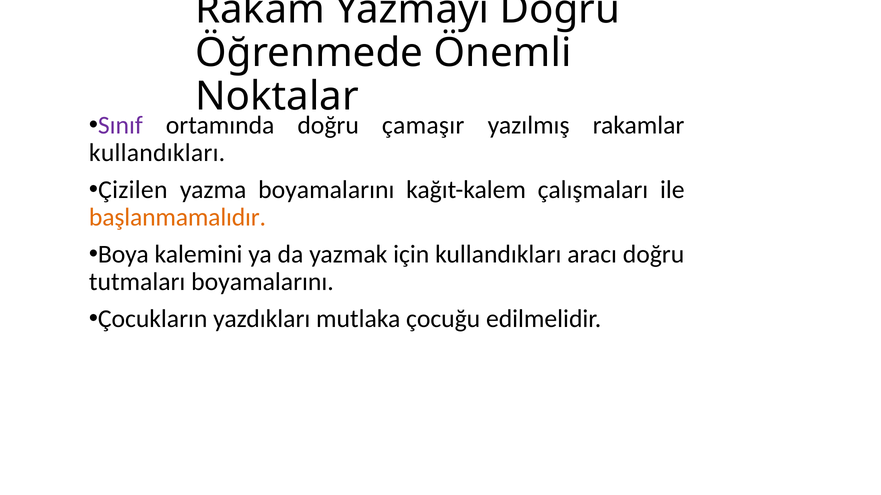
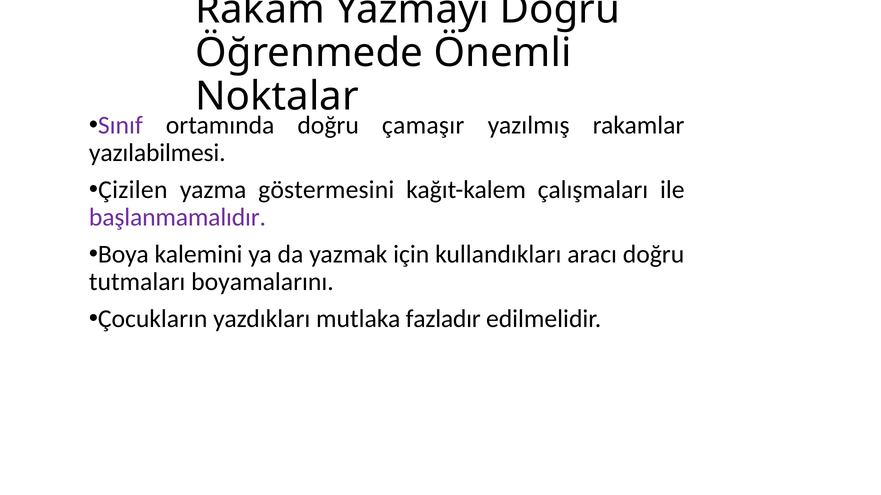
kullandıkları: kullandıkları -> yazılabilmesi (157, 153)
yazma boyamalarını: boyamalarını -> göstermesini (326, 190)
başlanmamalıdır colour: orange -> purple (178, 218)
çocuğu: çocuğu -> fazladır (443, 319)
